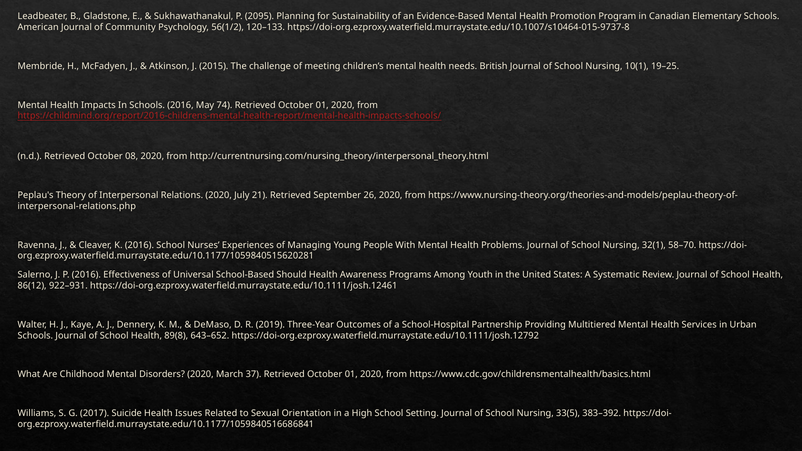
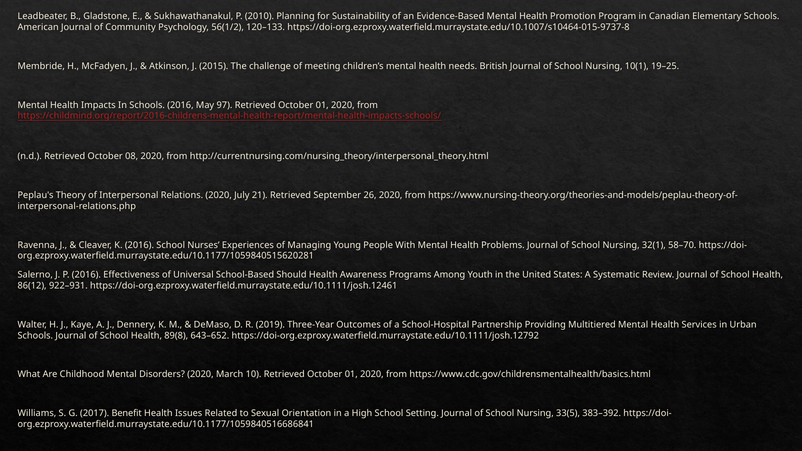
2095: 2095 -> 2010 (259, 16)
74: 74 -> 97 (224, 105)
37: 37 -> 10 (254, 375)
Suicide: Suicide -> Benefit (127, 413)
